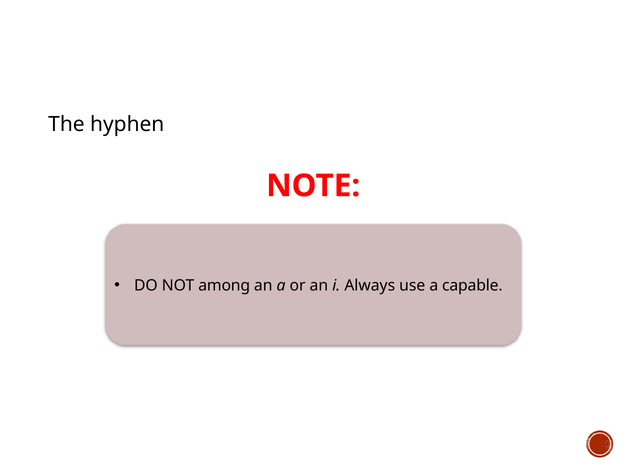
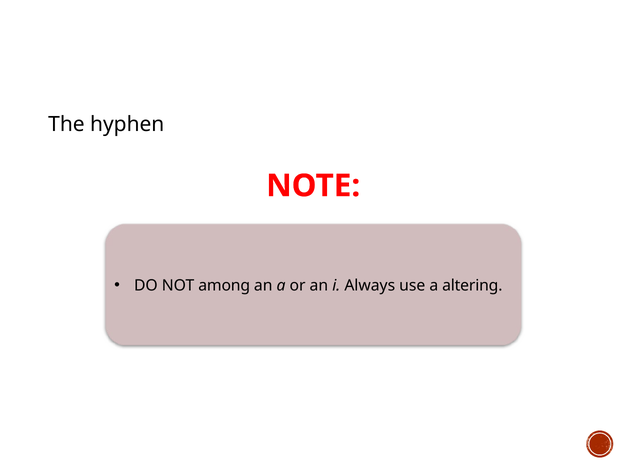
capable: capable -> altering (472, 285)
